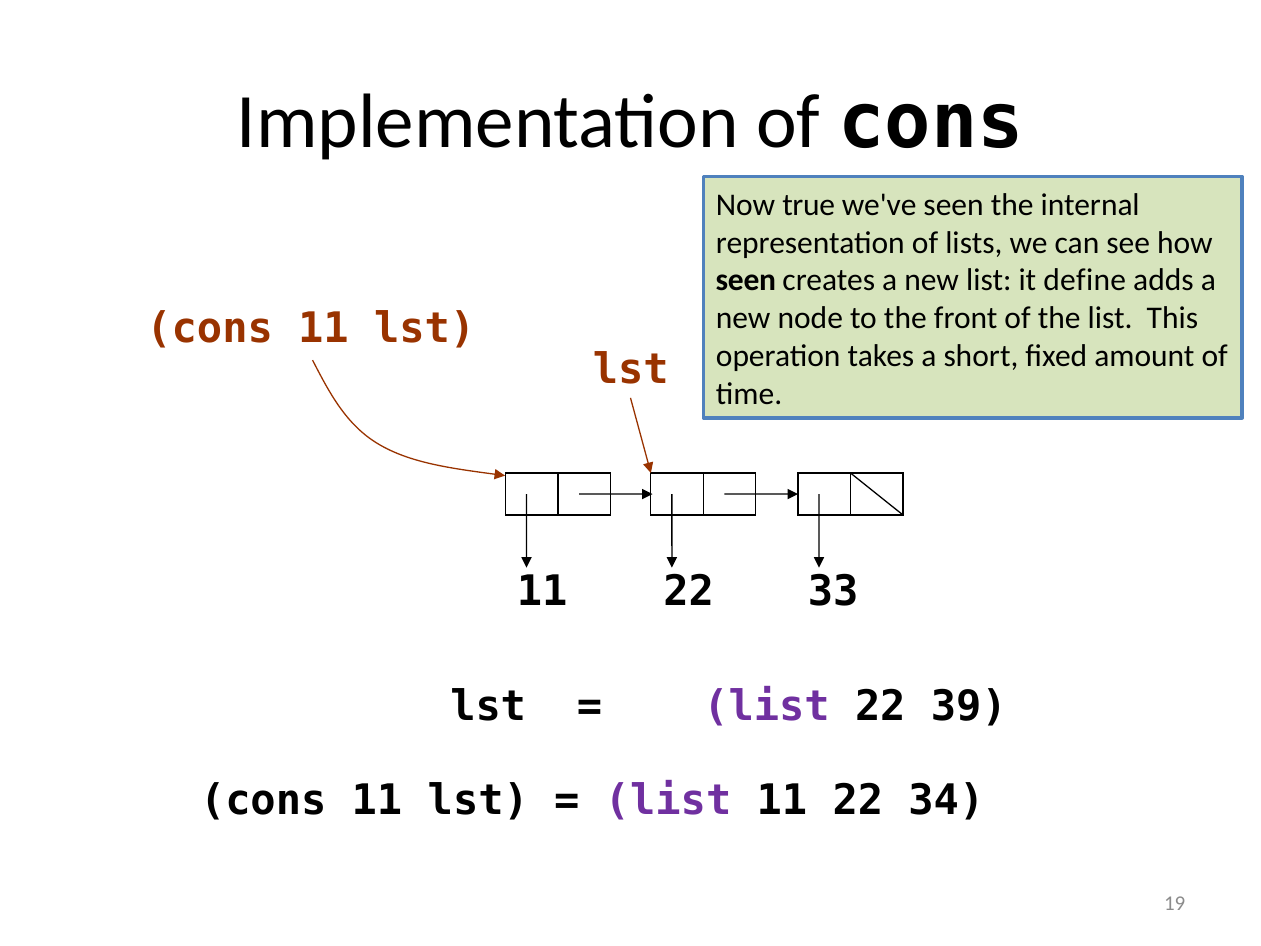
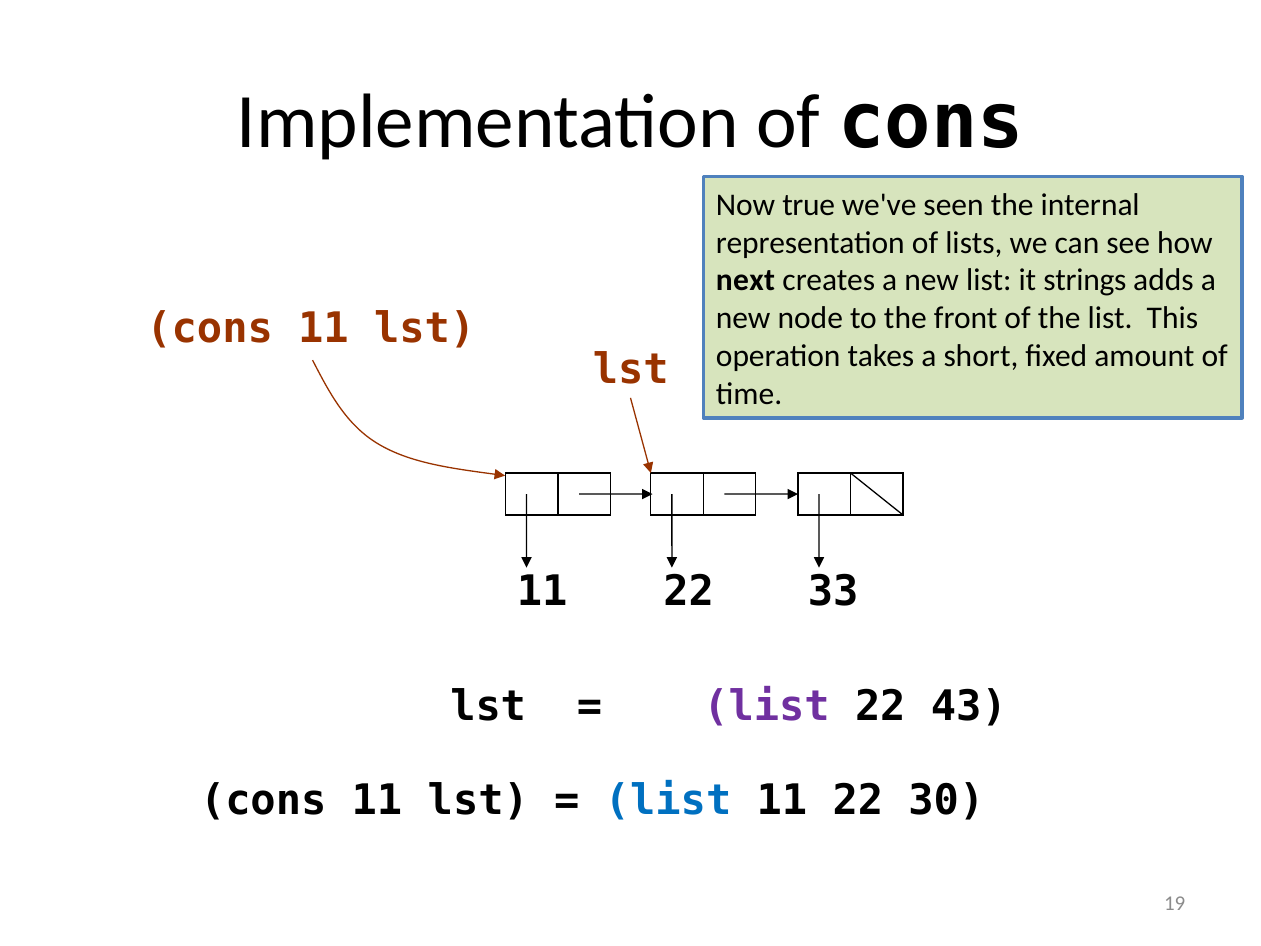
seen: seen -> next (746, 280)
define: define -> strings (1085, 280)
39: 39 -> 43 (969, 706)
list colour: purple -> blue (668, 800)
34: 34 -> 30 (946, 800)
